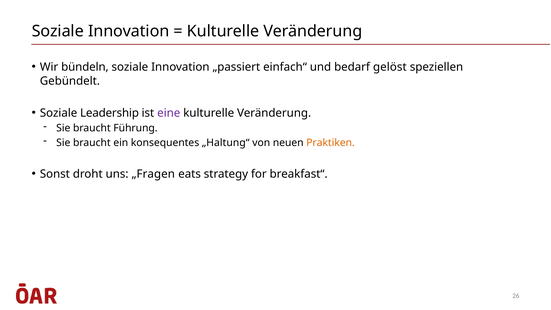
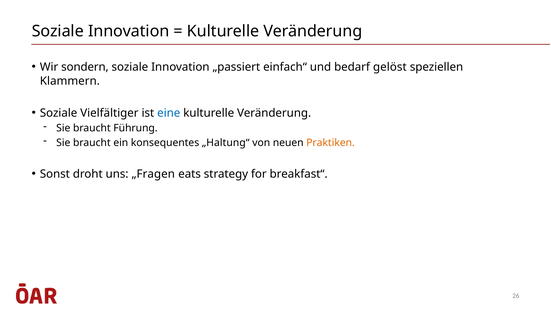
bündeln: bündeln -> sondern (85, 67)
Gebündelt: Gebündelt -> Klammern (70, 81)
Leadership: Leadership -> Vielfältiger (109, 113)
eine colour: purple -> blue (169, 113)
